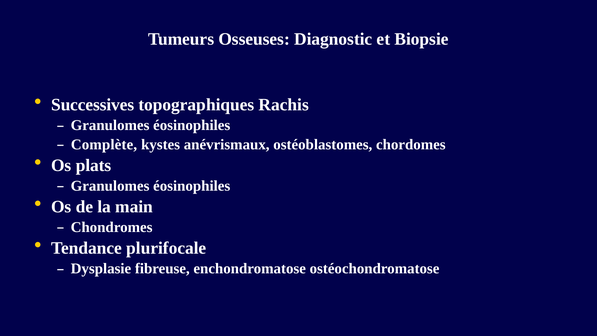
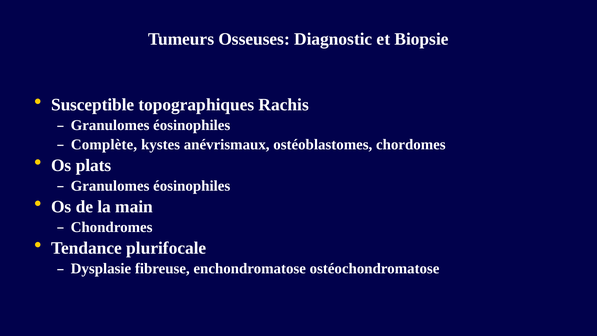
Successives: Successives -> Susceptible (93, 105)
